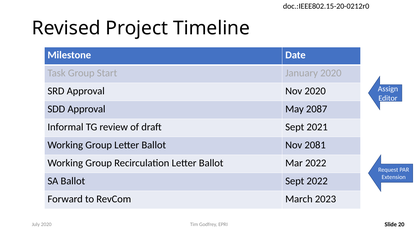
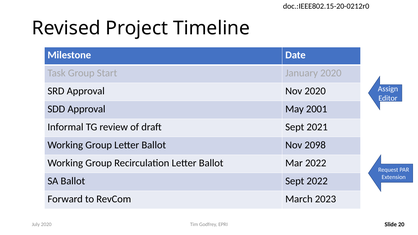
2087: 2087 -> 2001 (317, 109)
2081: 2081 -> 2098 (315, 145)
